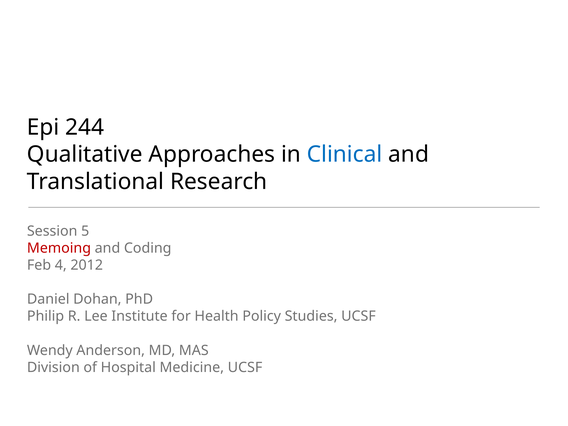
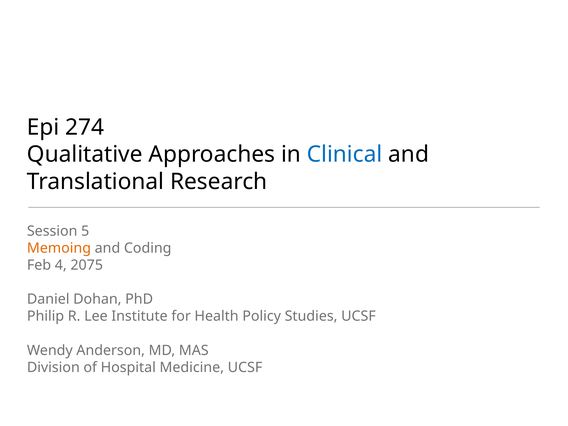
244: 244 -> 274 (85, 127)
Memoing colour: red -> orange (59, 248)
2012: 2012 -> 2075 (87, 265)
